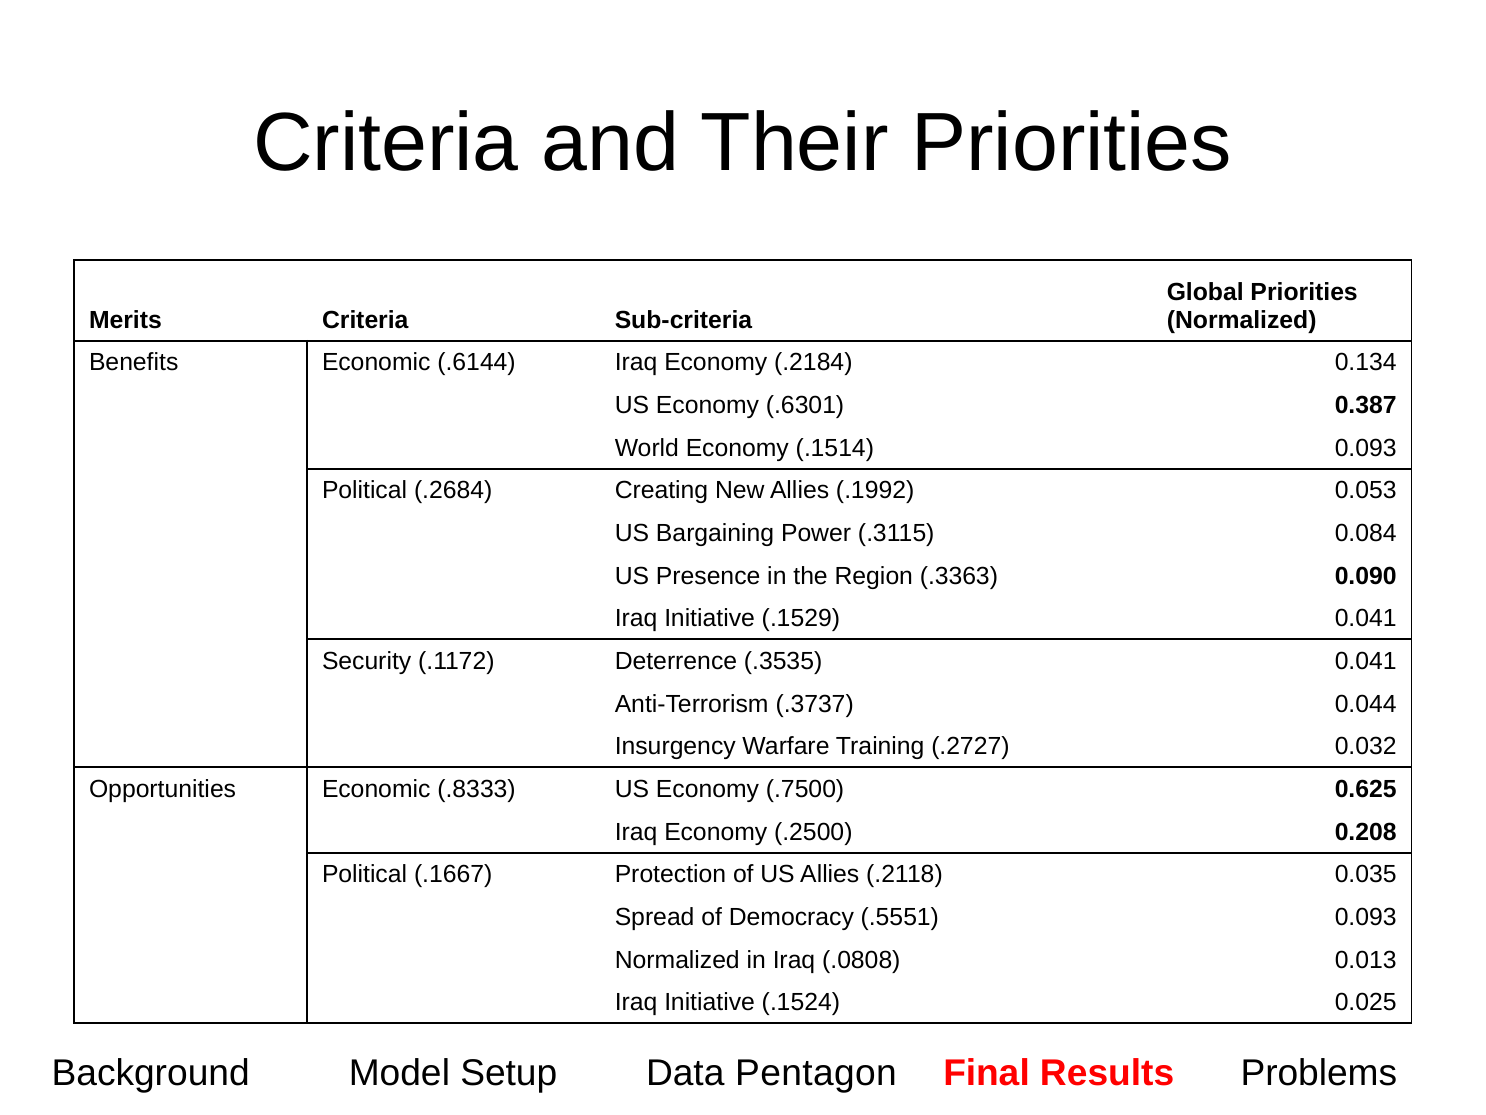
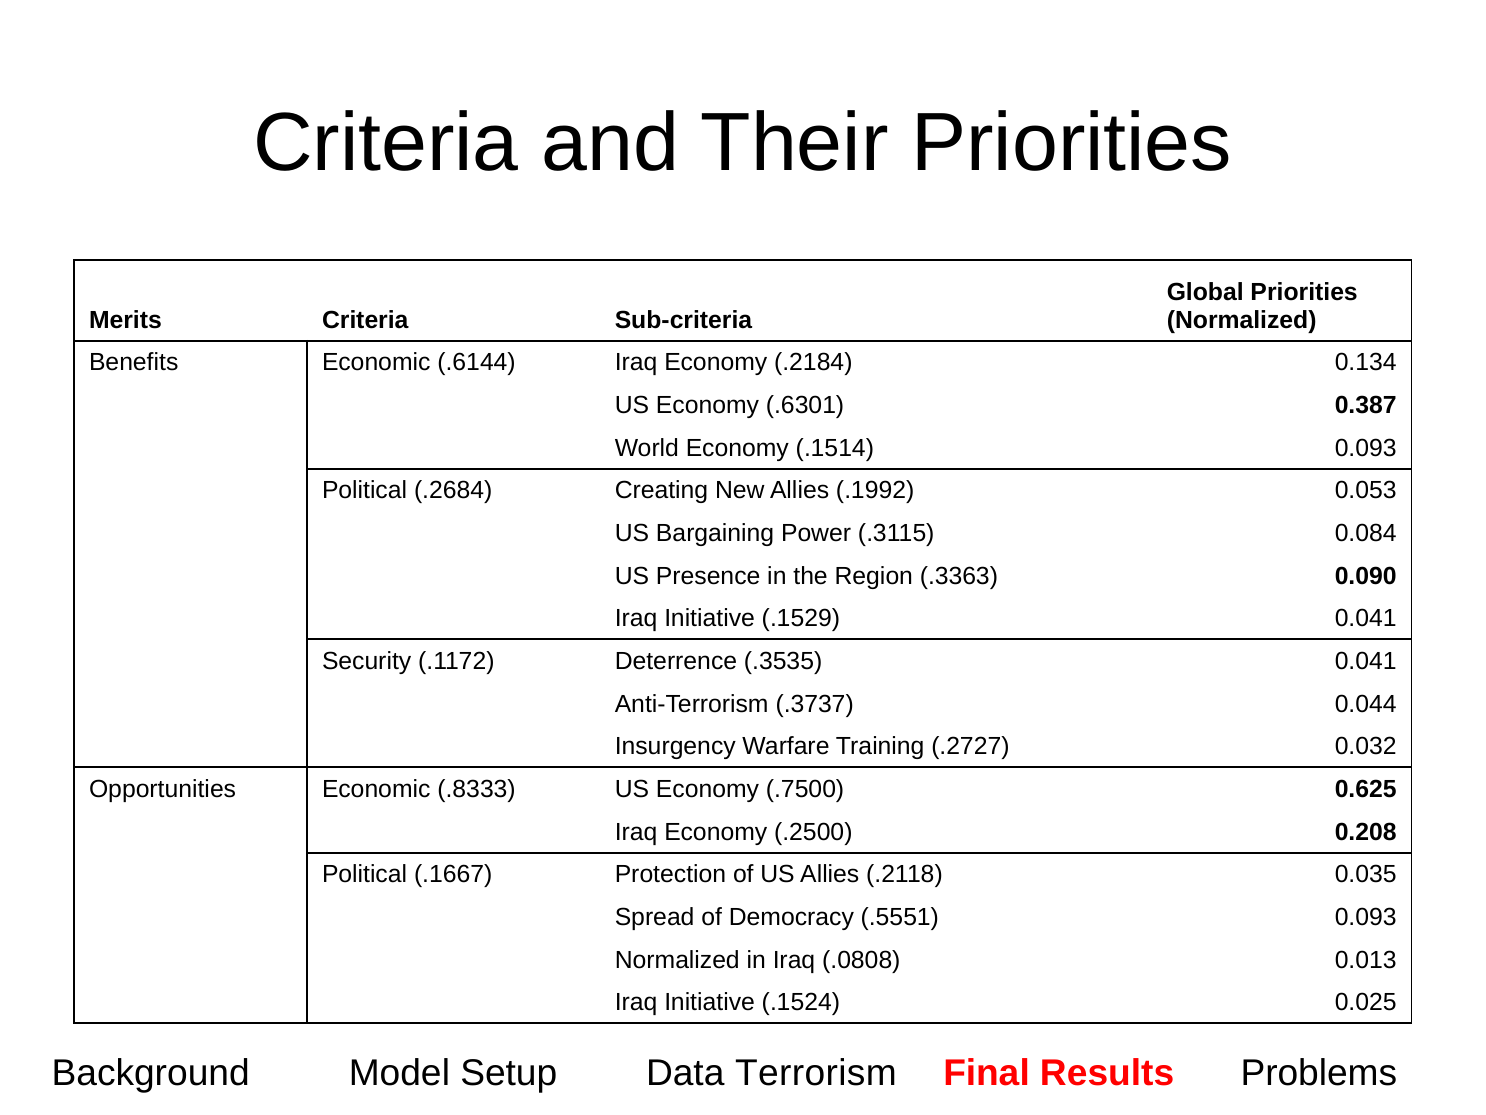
Pentagon: Pentagon -> Terrorism (816, 1072)
